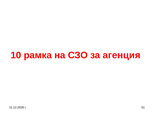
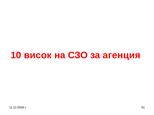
рамка: рамка -> висок (38, 55)
